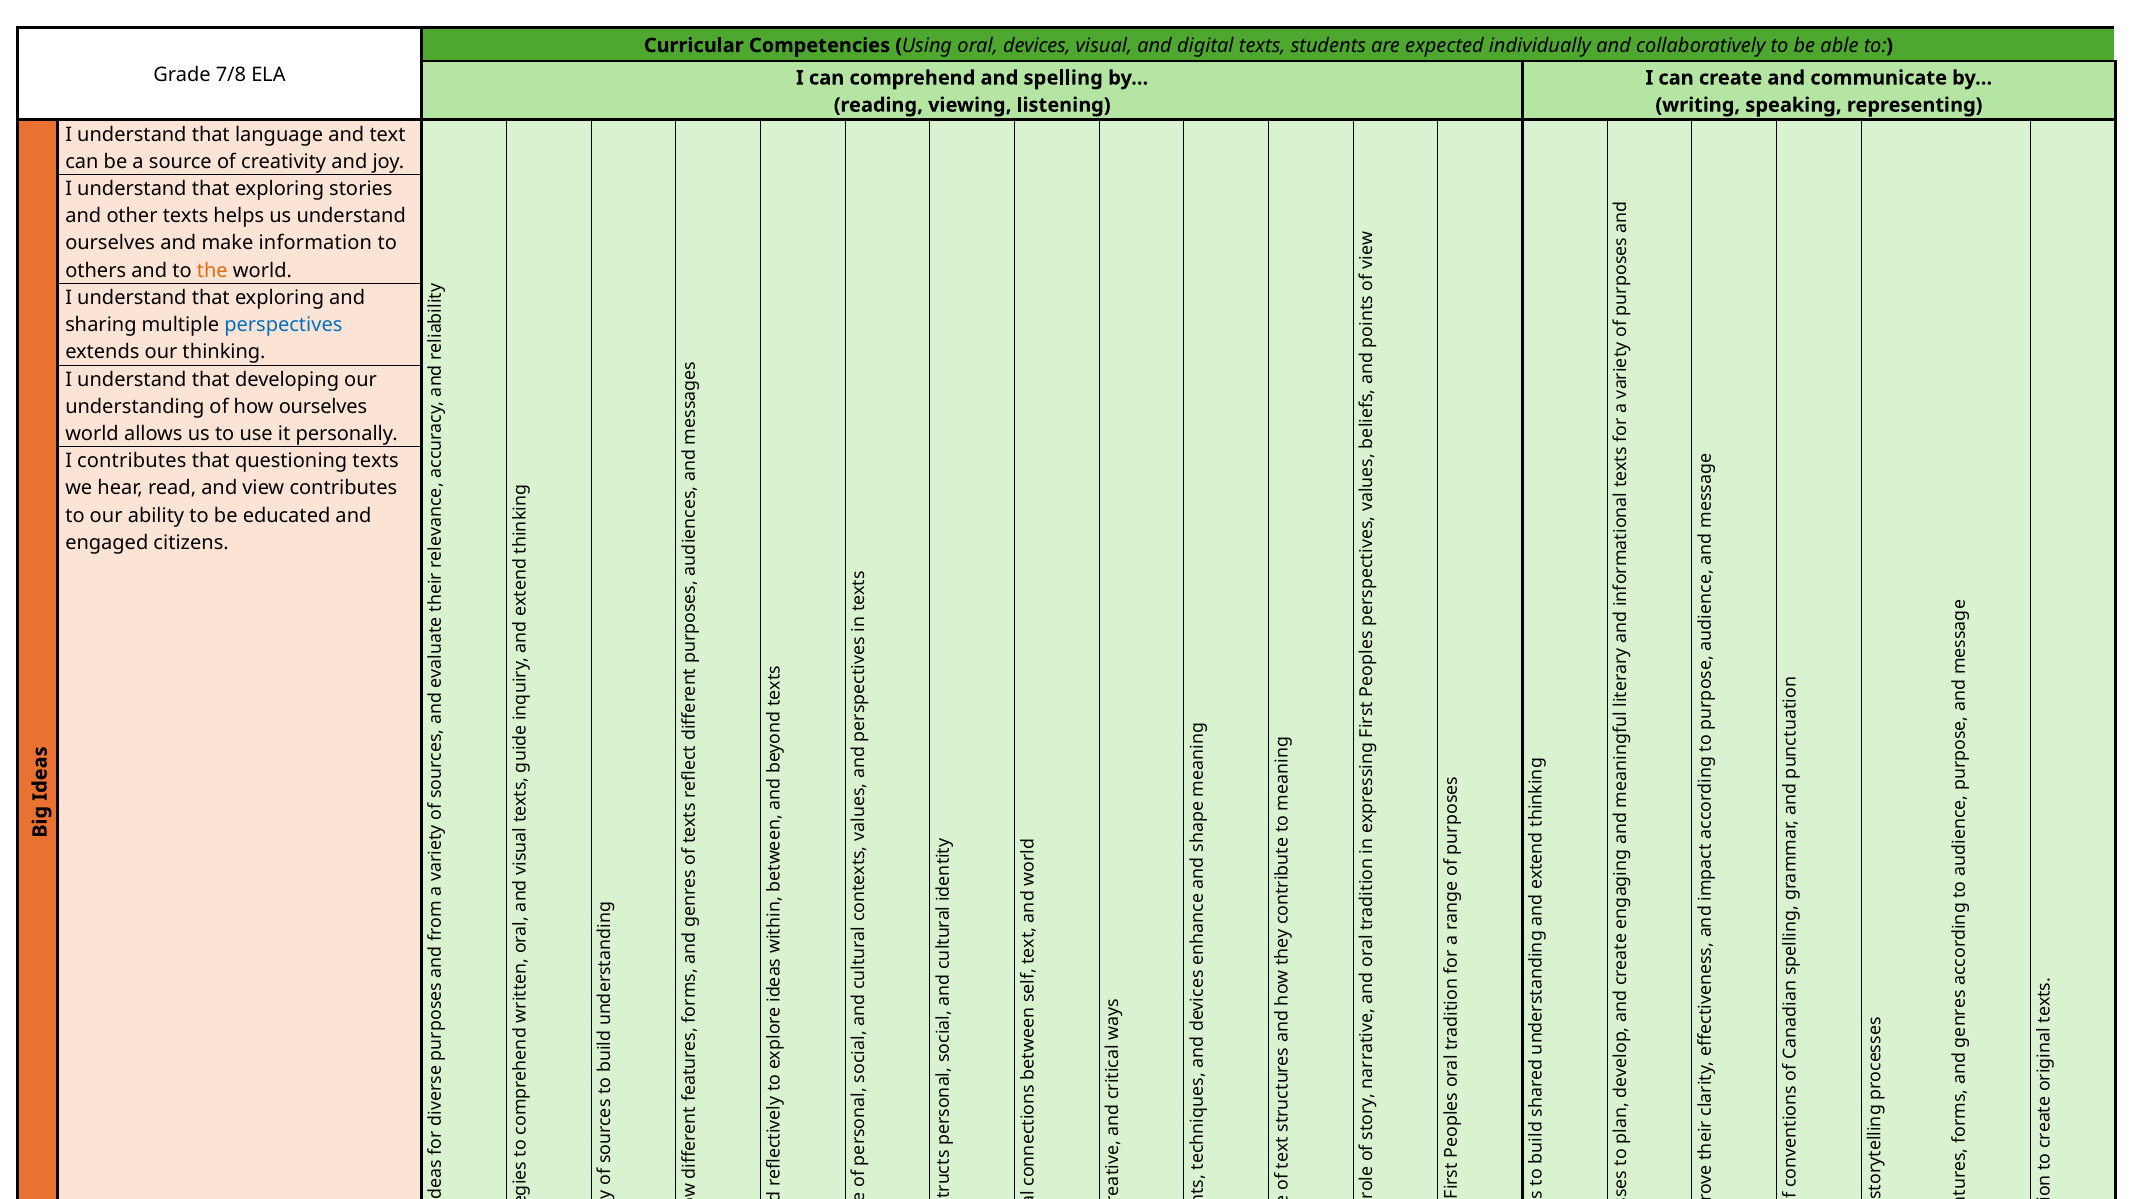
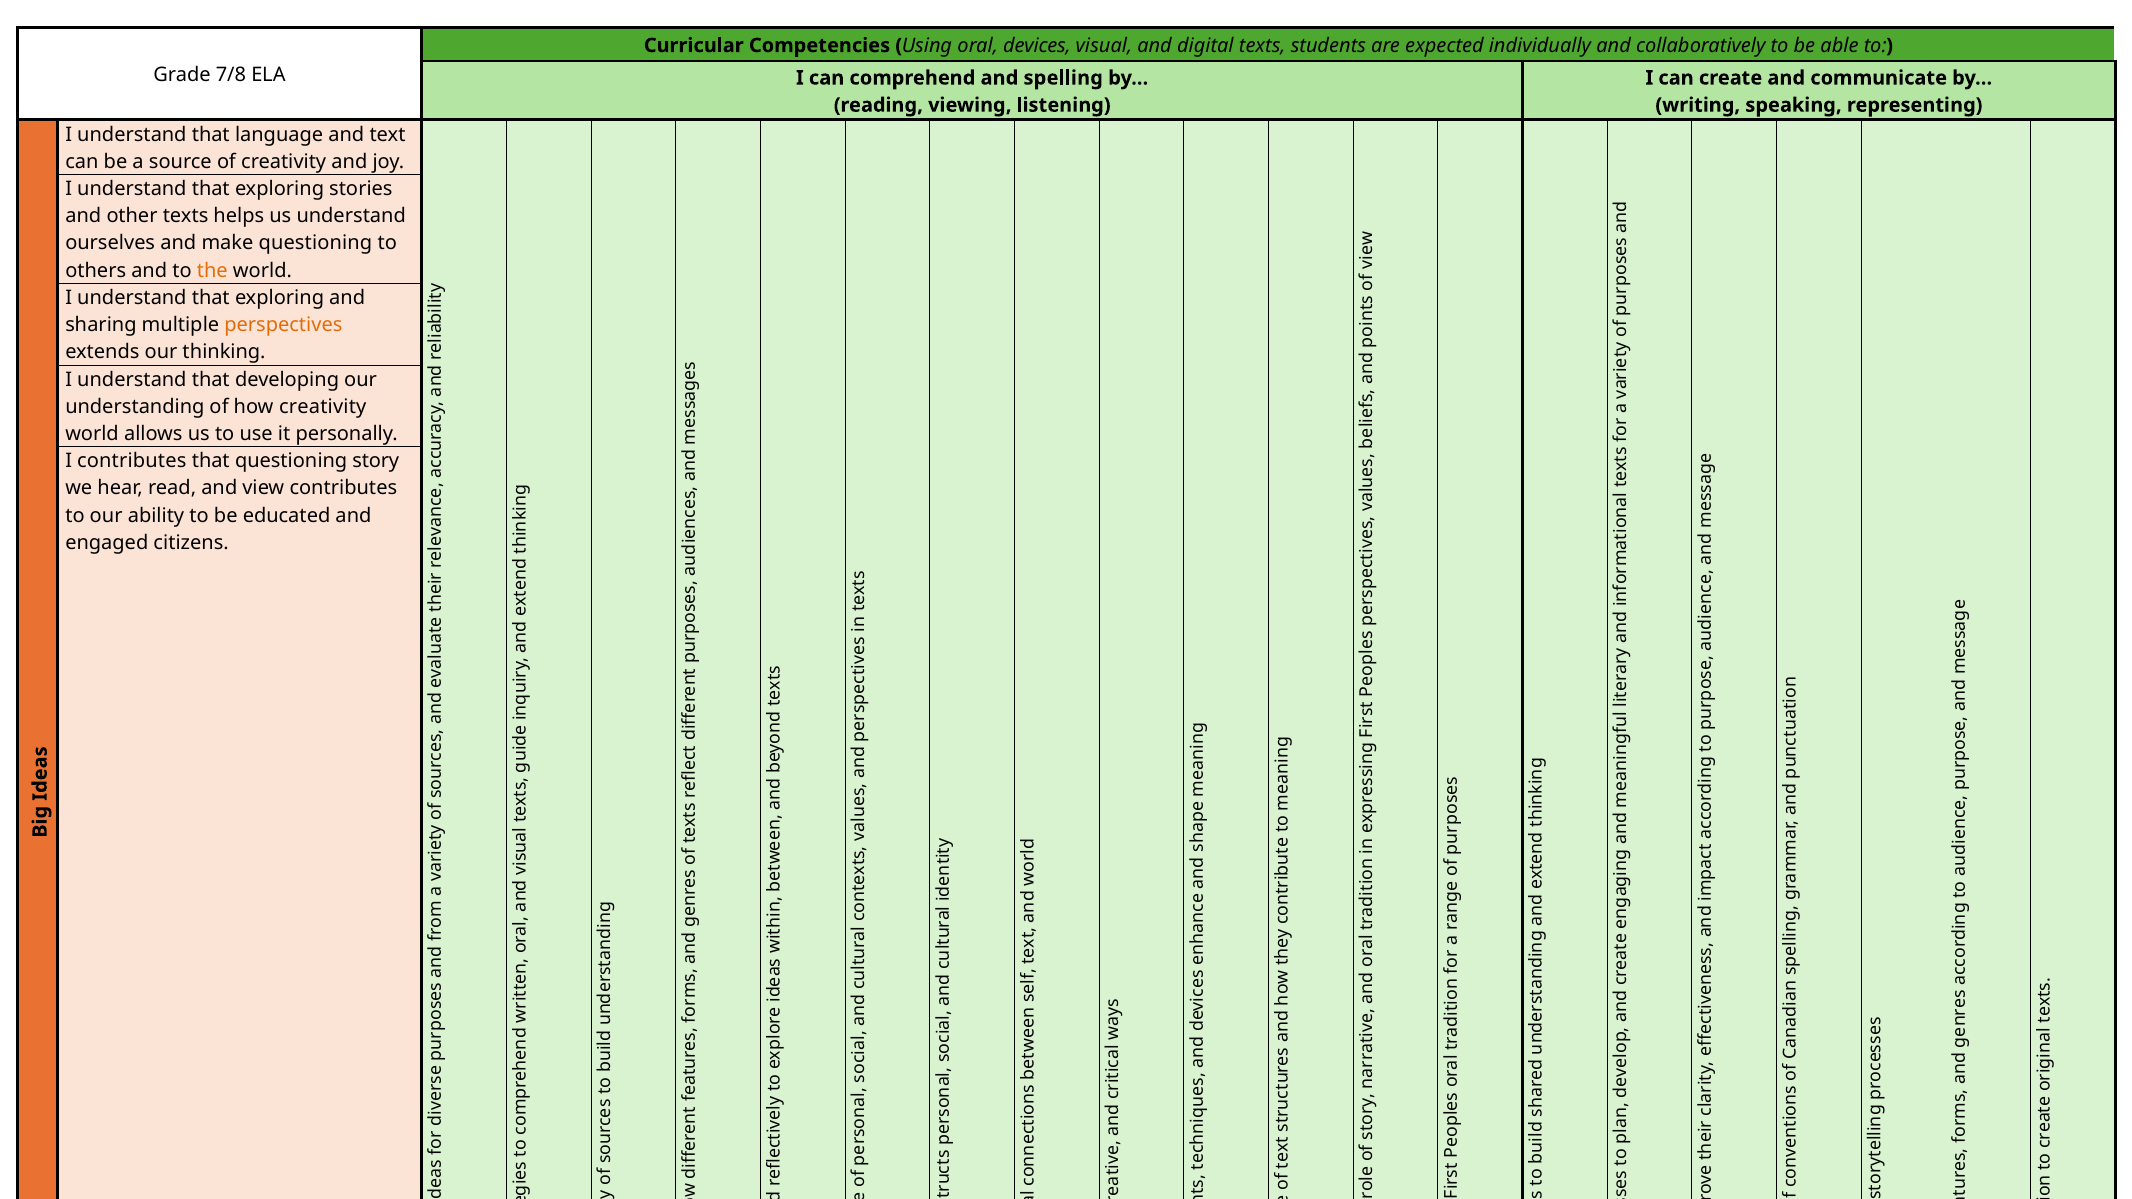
make information: information -> questioning (315, 243)
perspectives colour: blue -> orange (283, 325)
how ourselves: ourselves -> creativity (323, 407)
questioning texts: texts -> story (376, 461)
